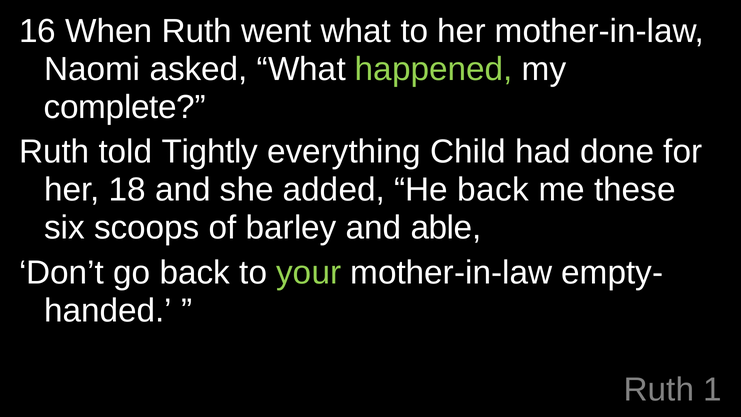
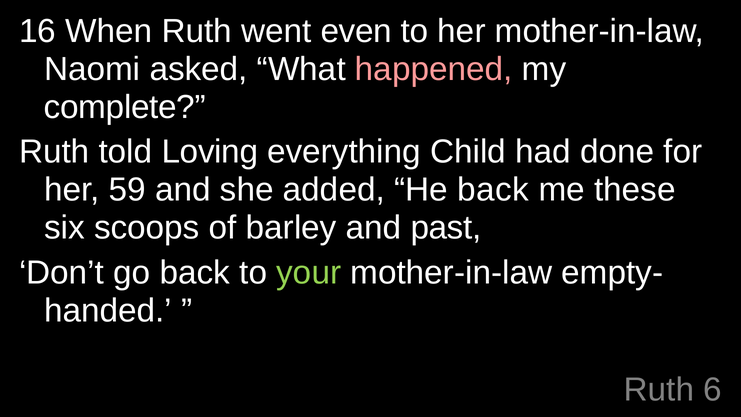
went what: what -> even (356, 31)
happened colour: light green -> pink (434, 69)
Tightly: Tightly -> Loving (210, 152)
18: 18 -> 59 (127, 190)
able: able -> past (446, 228)
1: 1 -> 6 (713, 389)
